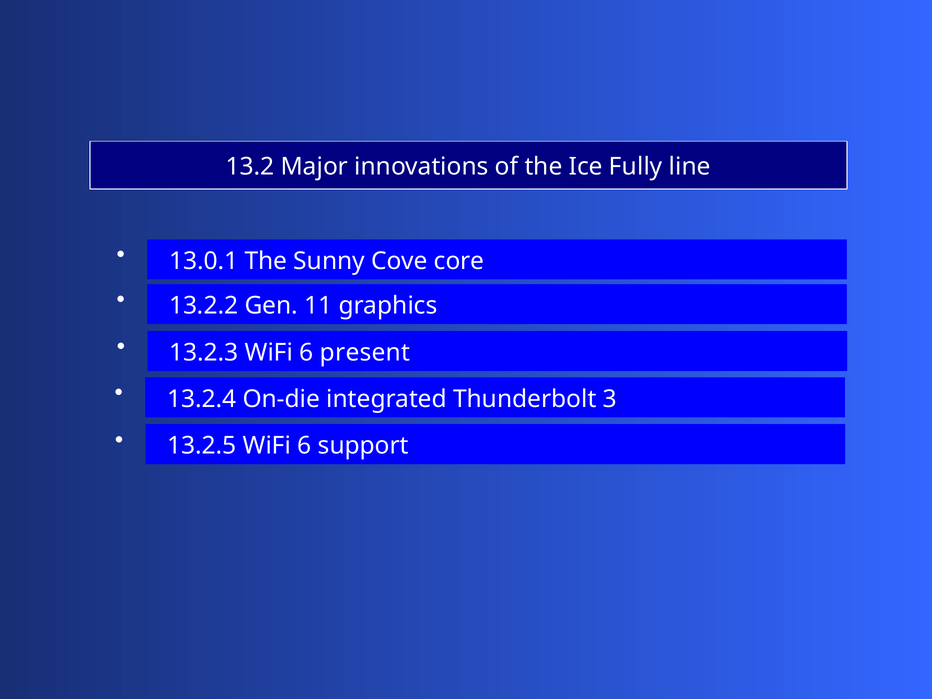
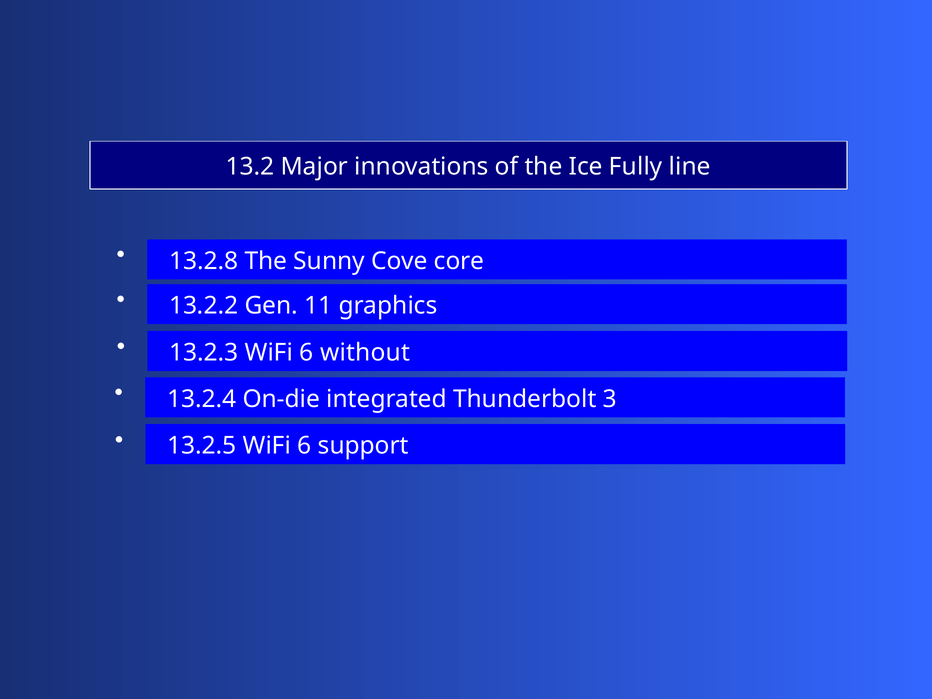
13.0.1: 13.0.1 -> 13.2.8 (204, 261)
present: present -> without (365, 353)
